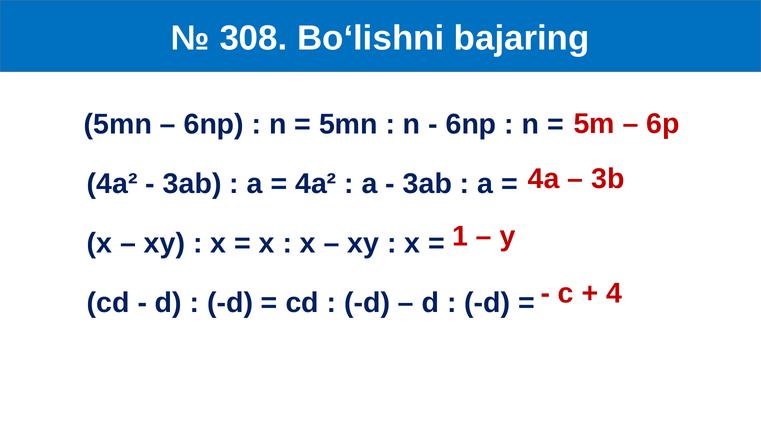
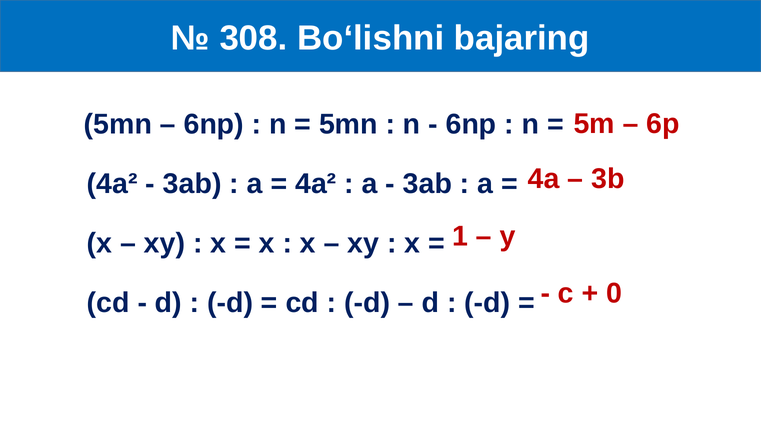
4: 4 -> 0 (614, 294)
